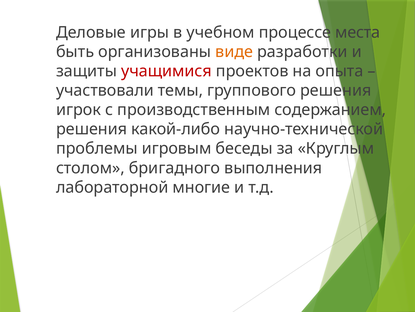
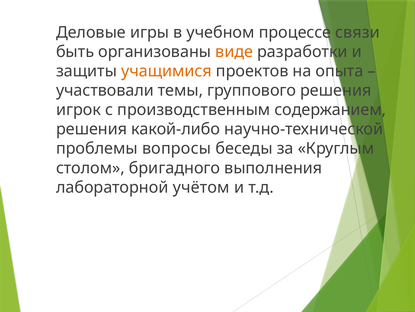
места: места -> связи (358, 32)
учащимися colour: red -> orange (166, 71)
игровым: игровым -> вопросы (177, 148)
многие: многие -> учётом (201, 187)
